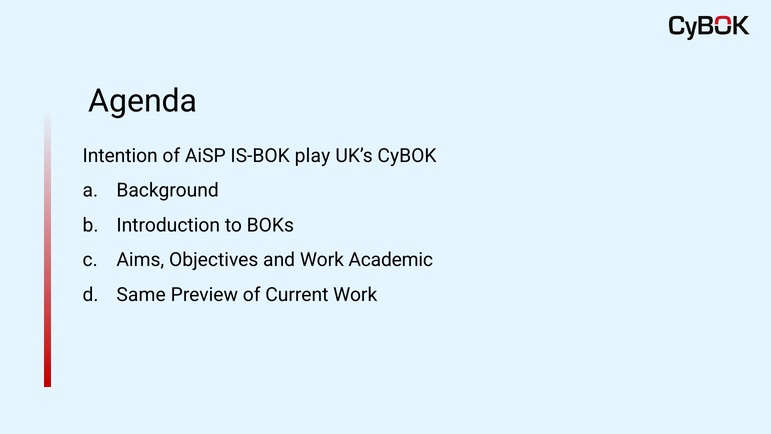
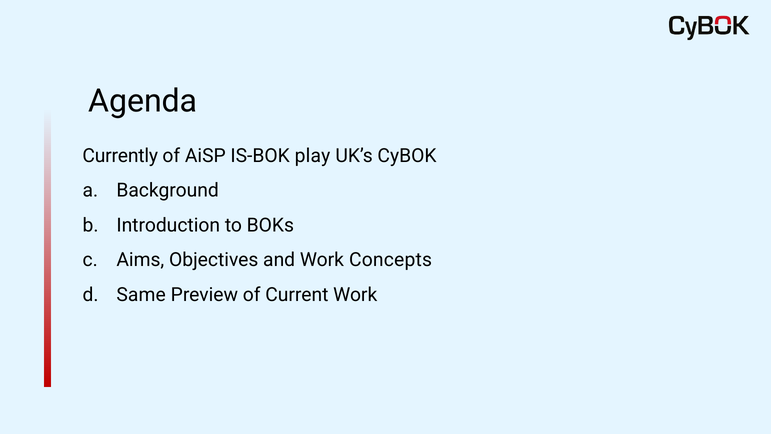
Intention: Intention -> Currently (120, 156)
Academic: Academic -> Concepts (391, 260)
